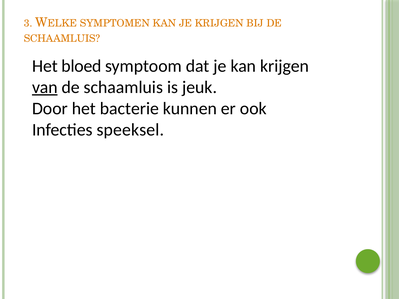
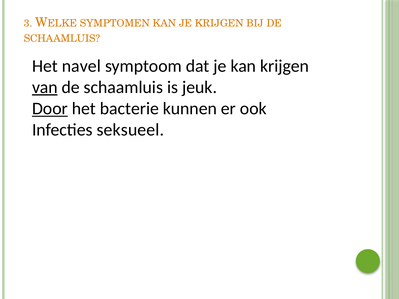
bloed: bloed -> navel (81, 66)
Door underline: none -> present (50, 109)
speeksel: speeksel -> seksueel (130, 130)
